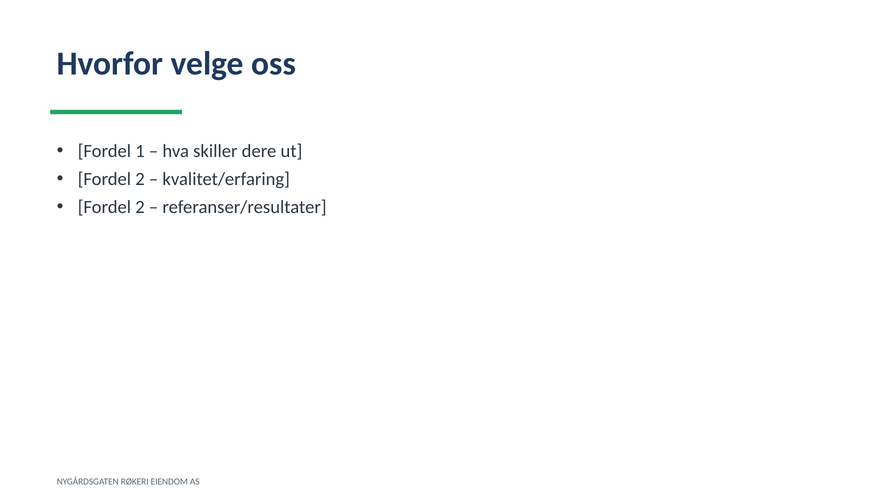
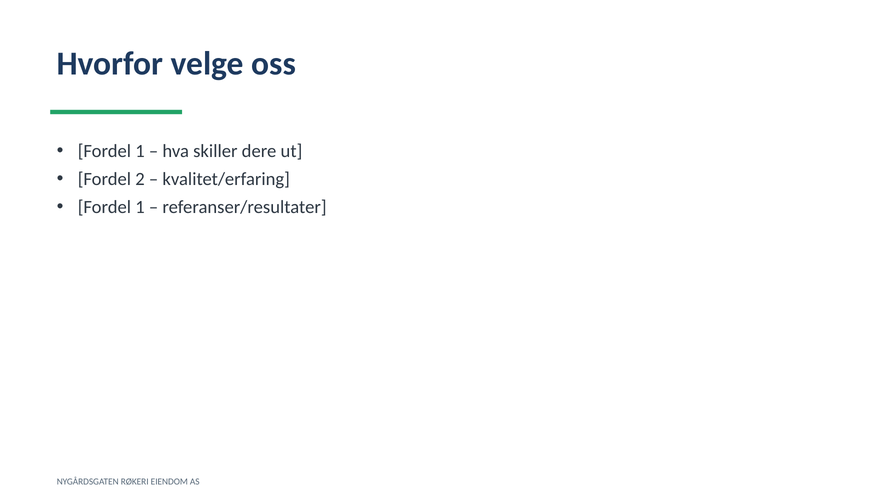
2: 2 -> 1 (140, 207)
